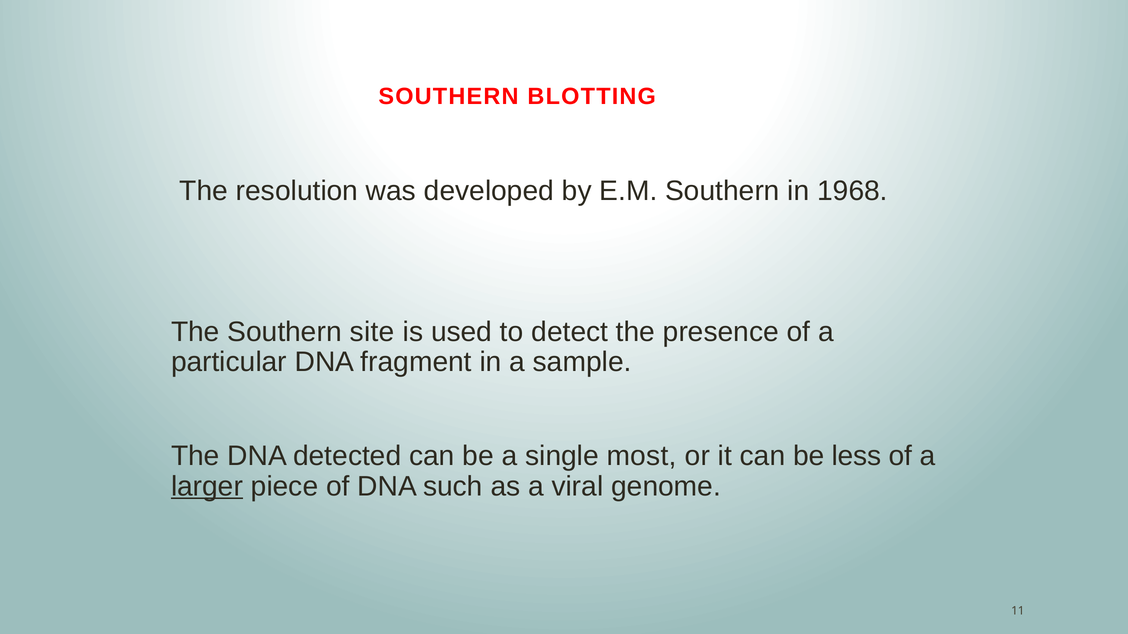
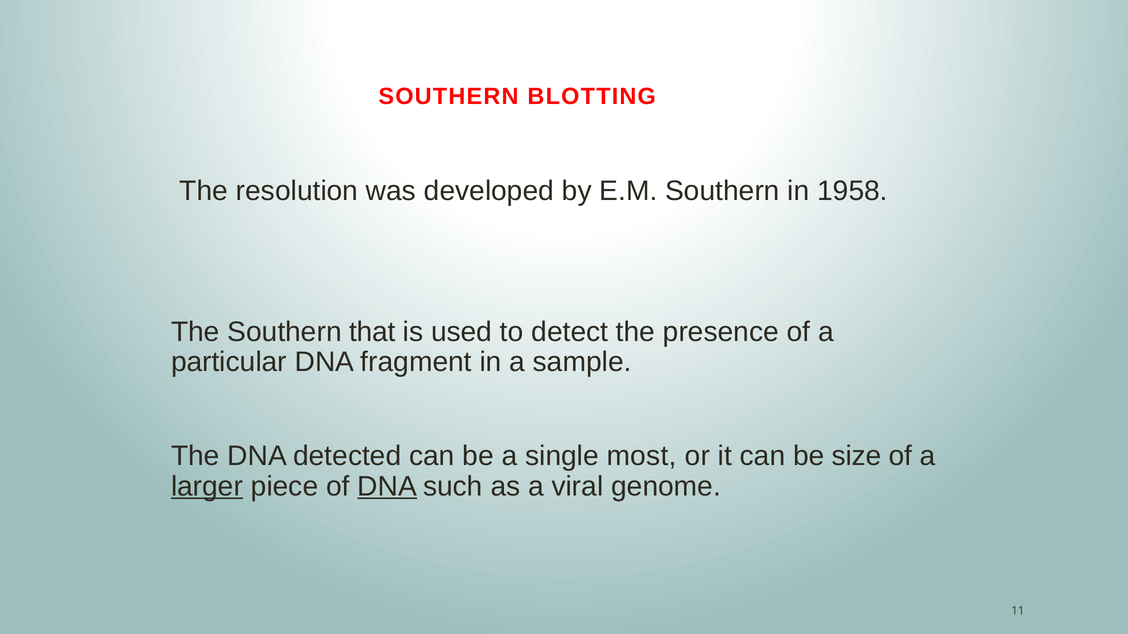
1968: 1968 -> 1958 (852, 191)
site: site -> that (372, 332)
less: less -> size (857, 456)
DNA underline: none -> present (387, 487)
